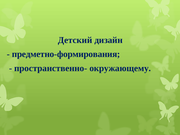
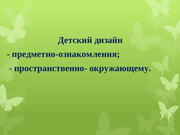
предметно-формирования: предметно-формирования -> предметно-ознакомления (66, 54)
